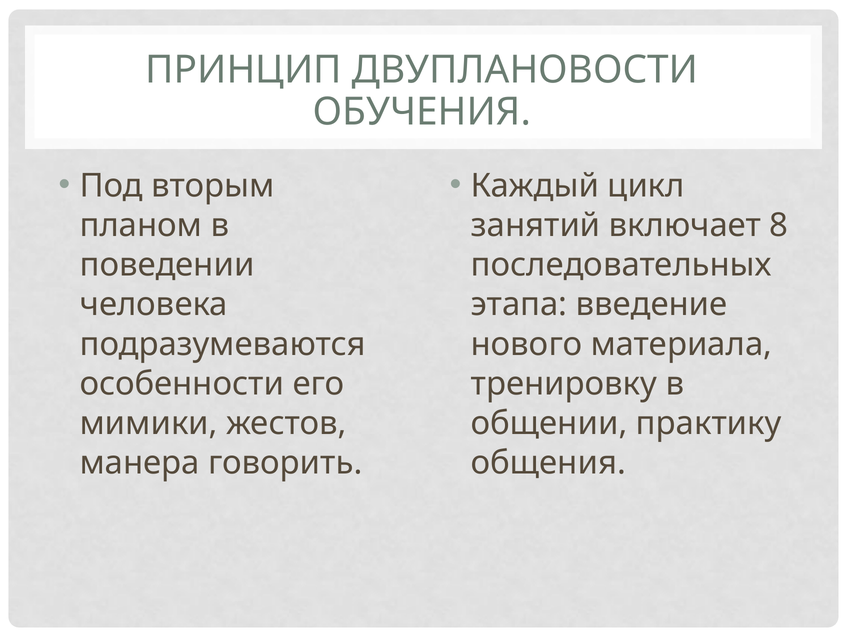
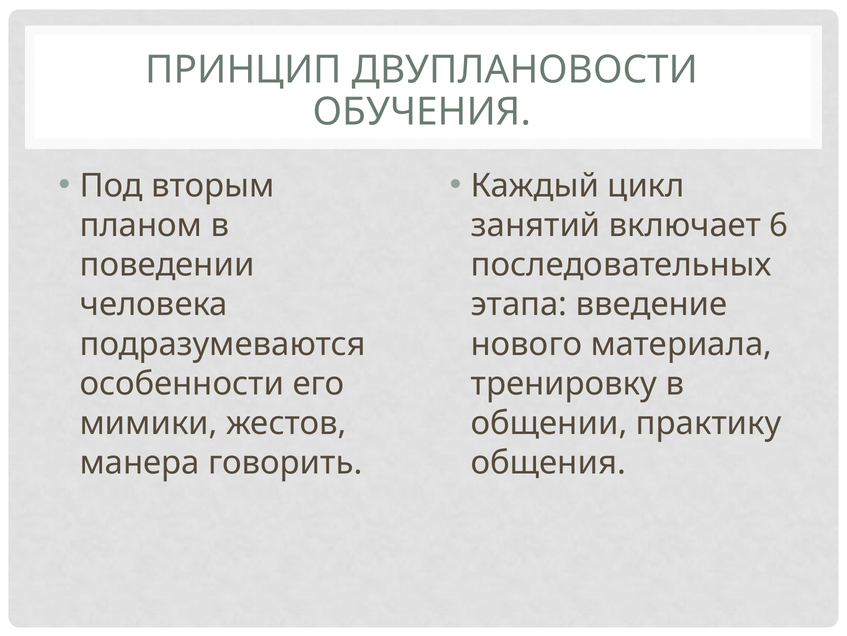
8: 8 -> 6 (779, 225)
